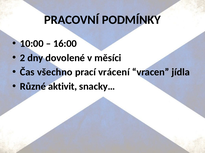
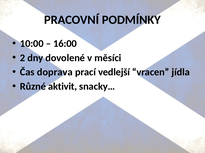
všechno: všechno -> doprava (55, 72)
vrácení: vrácení -> vedlejší (114, 72)
